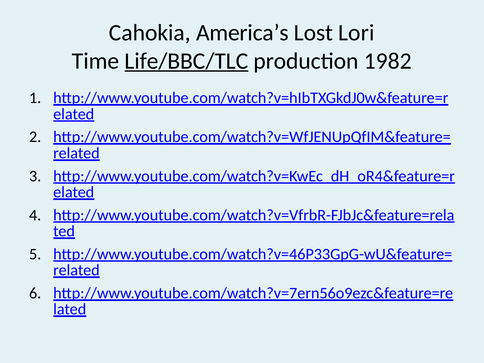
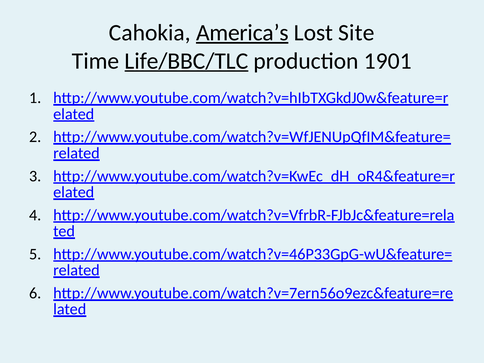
America’s underline: none -> present (242, 33)
Lori: Lori -> Site (356, 33)
1982: 1982 -> 1901 (388, 61)
